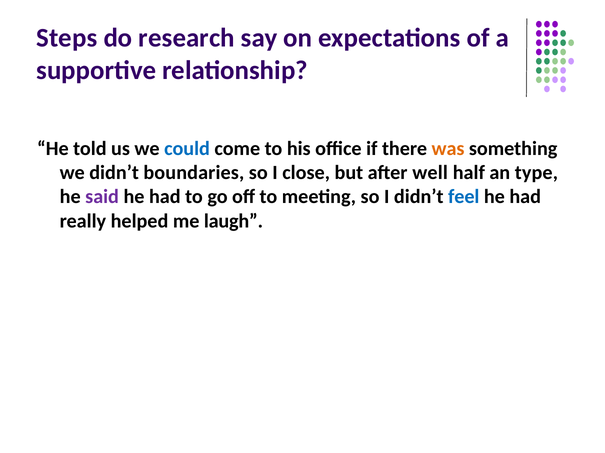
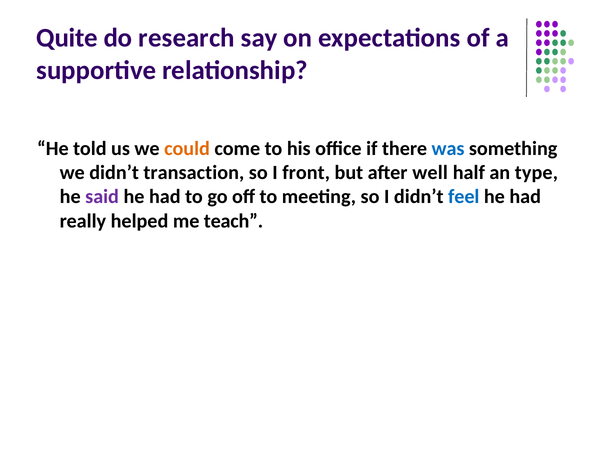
Steps: Steps -> Quite (67, 38)
could colour: blue -> orange (187, 149)
was colour: orange -> blue (448, 149)
boundaries: boundaries -> transaction (194, 173)
close: close -> front (306, 173)
laugh: laugh -> teach (234, 221)
